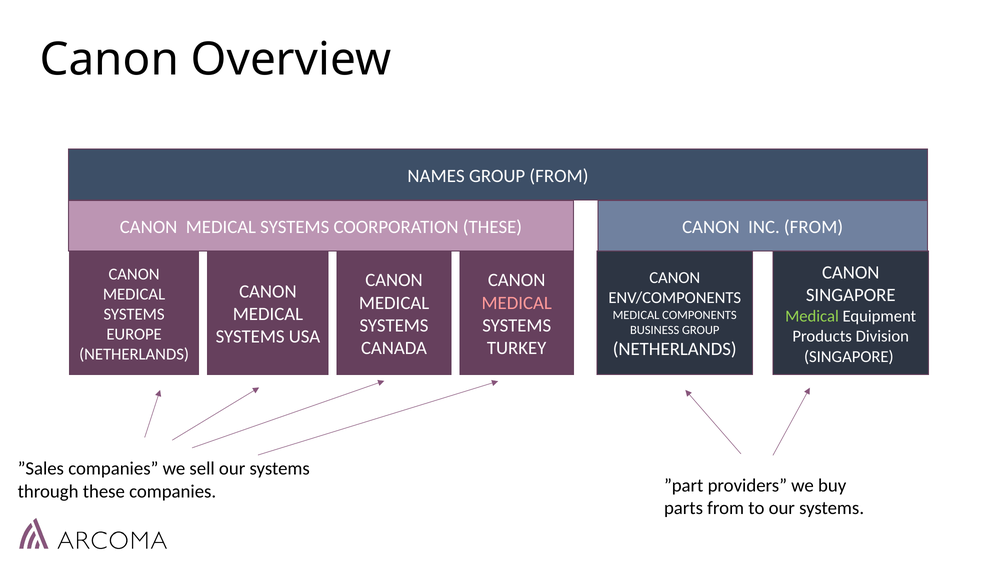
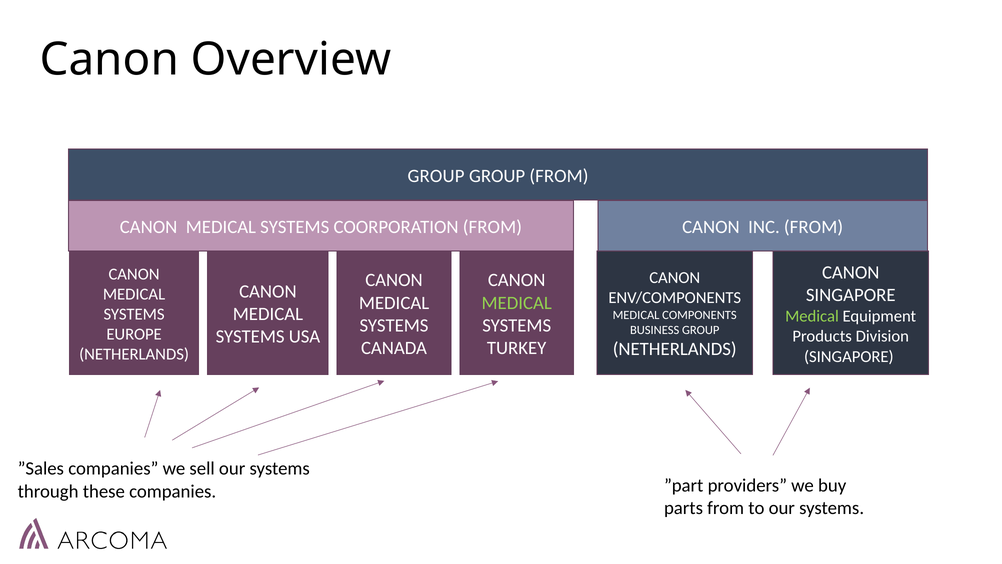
NAMES: NAMES -> GROUP (436, 176)
COORPORATION THESE: THESE -> FROM (492, 227)
MEDICAL colour: pink -> light green (517, 303)
